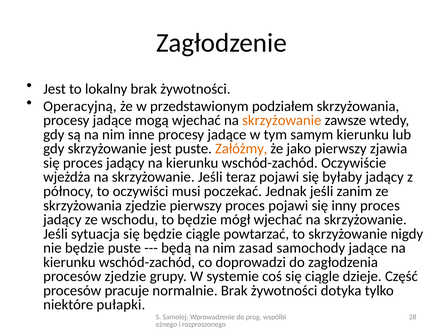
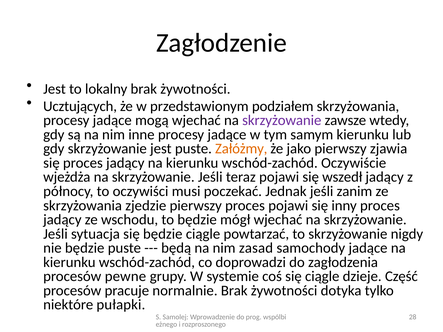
Operacyjną: Operacyjną -> Ucztujących (80, 106)
skrzyżowanie colour: orange -> purple (282, 121)
byłaby: byłaby -> wszedł (342, 177)
procesów zjedzie: zjedzie -> pewne (125, 277)
